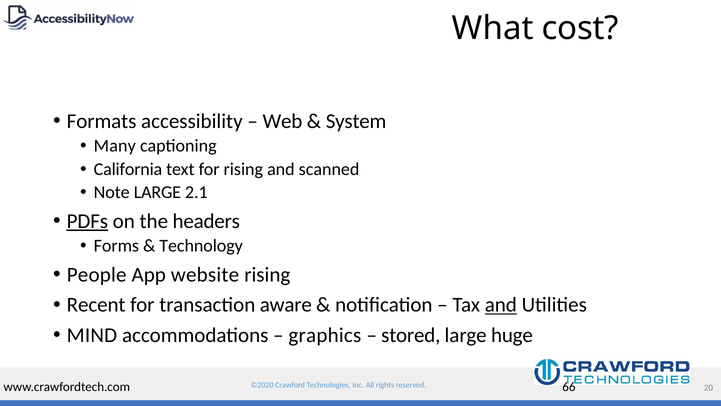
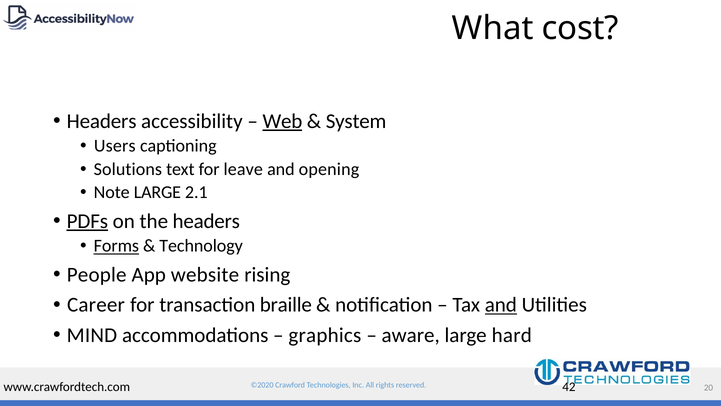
Formats: Formats -> Headers (102, 121)
Web underline: none -> present (282, 121)
Many: Many -> Users (115, 146)
California: California -> Solutions (128, 169)
for rising: rising -> leave (243, 169)
scanned: scanned -> opening (329, 169)
Forms underline: none -> present (116, 246)
Recent: Recent -> Career (96, 305)
aware: aware -> braille (286, 305)
stored: stored -> aware (411, 335)
huge: huge -> hard (512, 335)
66: 66 -> 42 (569, 386)
